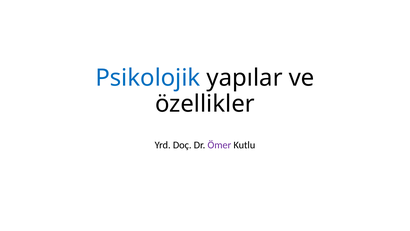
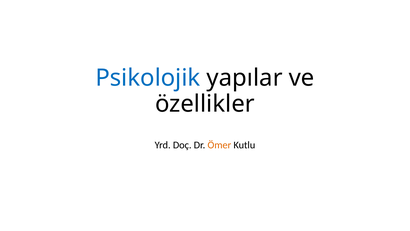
Ömer colour: purple -> orange (219, 145)
